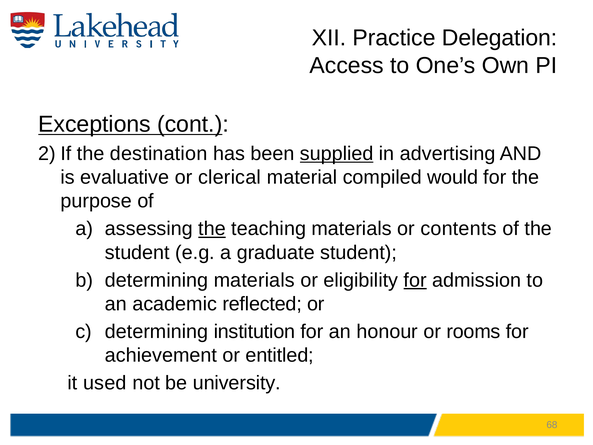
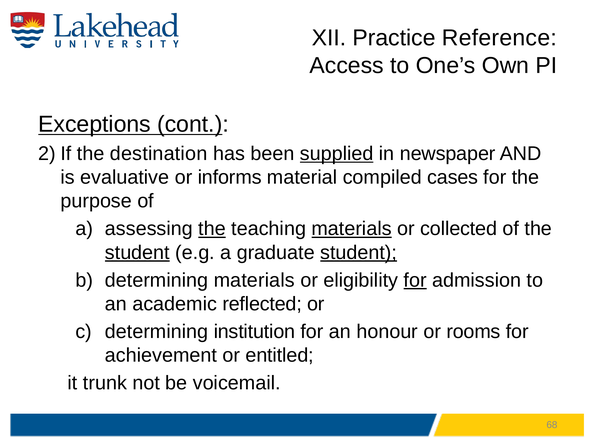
Delegation: Delegation -> Reference (499, 38)
advertising: advertising -> newspaper (448, 154)
clerical: clerical -> informs (230, 177)
would: would -> cases (453, 177)
materials underline: none -> present (352, 229)
contents: contents -> collected (459, 229)
student underline: none -> present (137, 252)
student underline: none -> present (359, 252)
used: used -> trunk (105, 383)
university: university -> voicemail (237, 383)
